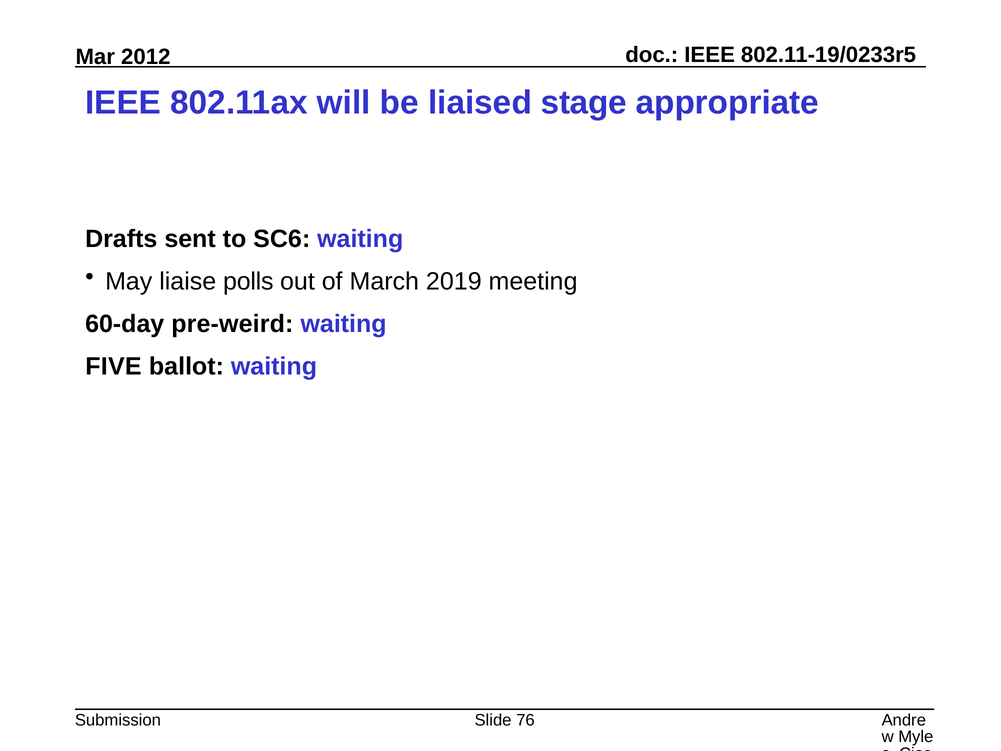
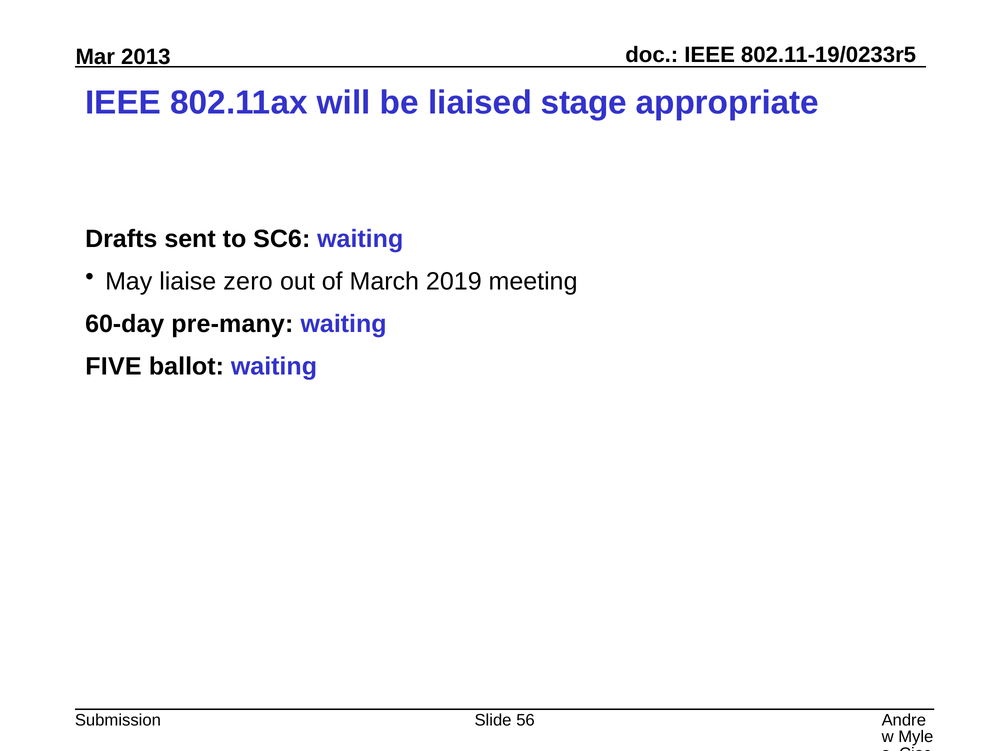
2012: 2012 -> 2013 (146, 57)
polls: polls -> zero (248, 281)
pre-weird: pre-weird -> pre-many (232, 324)
76: 76 -> 56 (526, 720)
